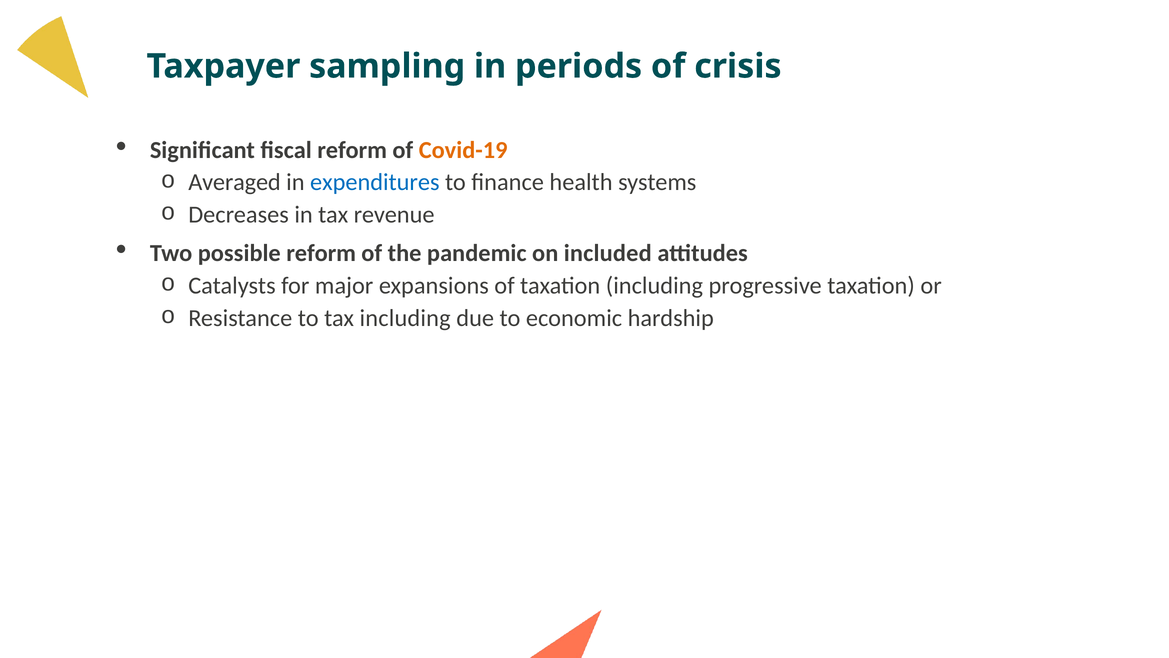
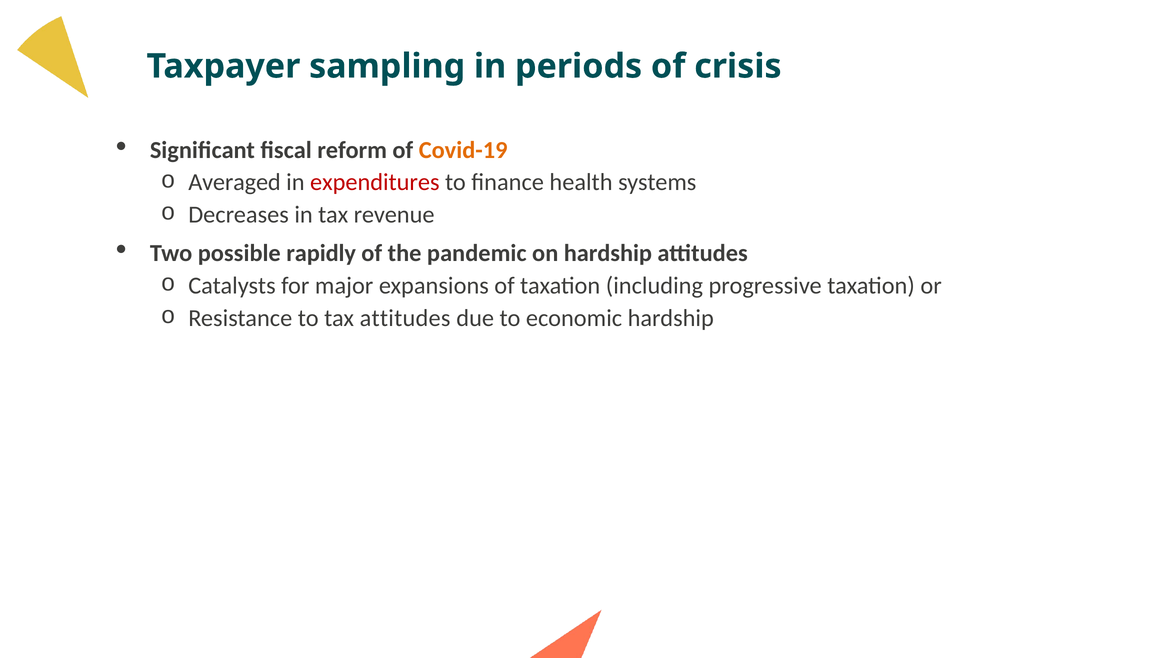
expenditures colour: blue -> red (375, 182)
possible reform: reform -> rapidly (321, 253)
on included: included -> hardship (608, 253)
tax including: including -> attitudes (405, 318)
